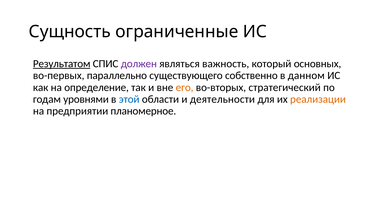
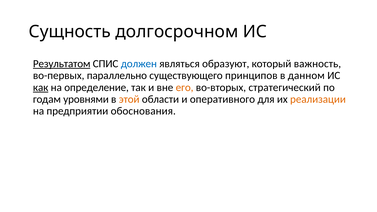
ограниченные: ограниченные -> долгосрочном (177, 32)
должен colour: purple -> blue (139, 64)
важность: важность -> образуют (226, 64)
основных: основных -> важность (317, 64)
собственно: собственно -> принципов (251, 76)
как underline: none -> present (41, 87)
этой colour: blue -> orange (129, 99)
деятельности: деятельности -> оперативного (222, 99)
планомерное: планомерное -> обоснования (143, 111)
